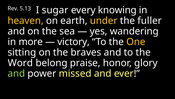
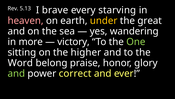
sugar: sugar -> brave (55, 10)
knowing: knowing -> starving (117, 10)
heaven colour: yellow -> pink (26, 21)
fuller: fuller -> great (150, 21)
One colour: yellow -> light green (136, 42)
braves: braves -> higher (86, 52)
missed: missed -> correct (75, 73)
